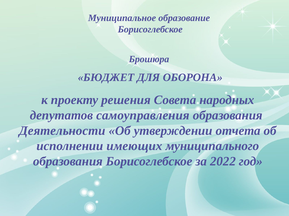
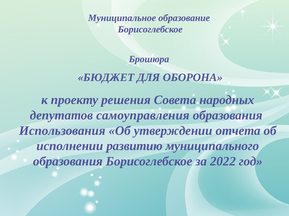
Деятельности: Деятельности -> Использования (62, 131)
имеющих: имеющих -> развитию (134, 146)
